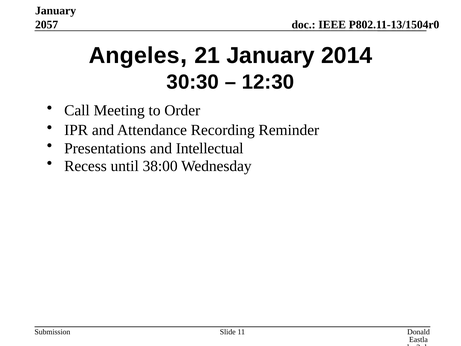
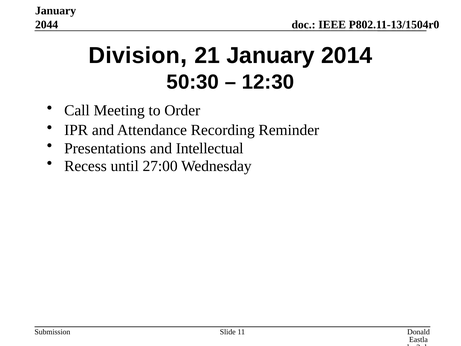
2057: 2057 -> 2044 (47, 25)
Angeles: Angeles -> Division (134, 56)
30:30: 30:30 -> 50:30 (193, 82)
38:00: 38:00 -> 27:00 (160, 166)
